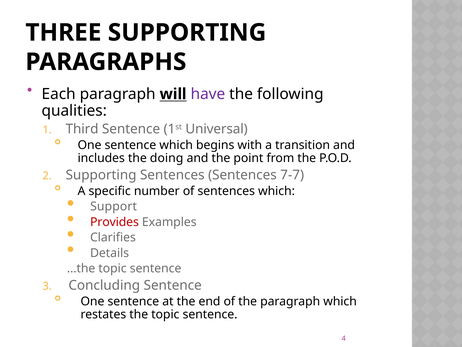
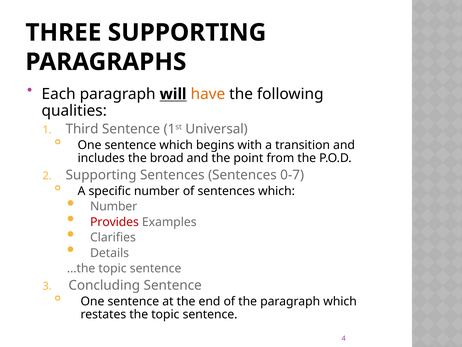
have colour: purple -> orange (208, 94)
doing: doing -> broad (167, 158)
7-7: 7-7 -> 0-7 (292, 175)
Support: Support -> Number (114, 206)
